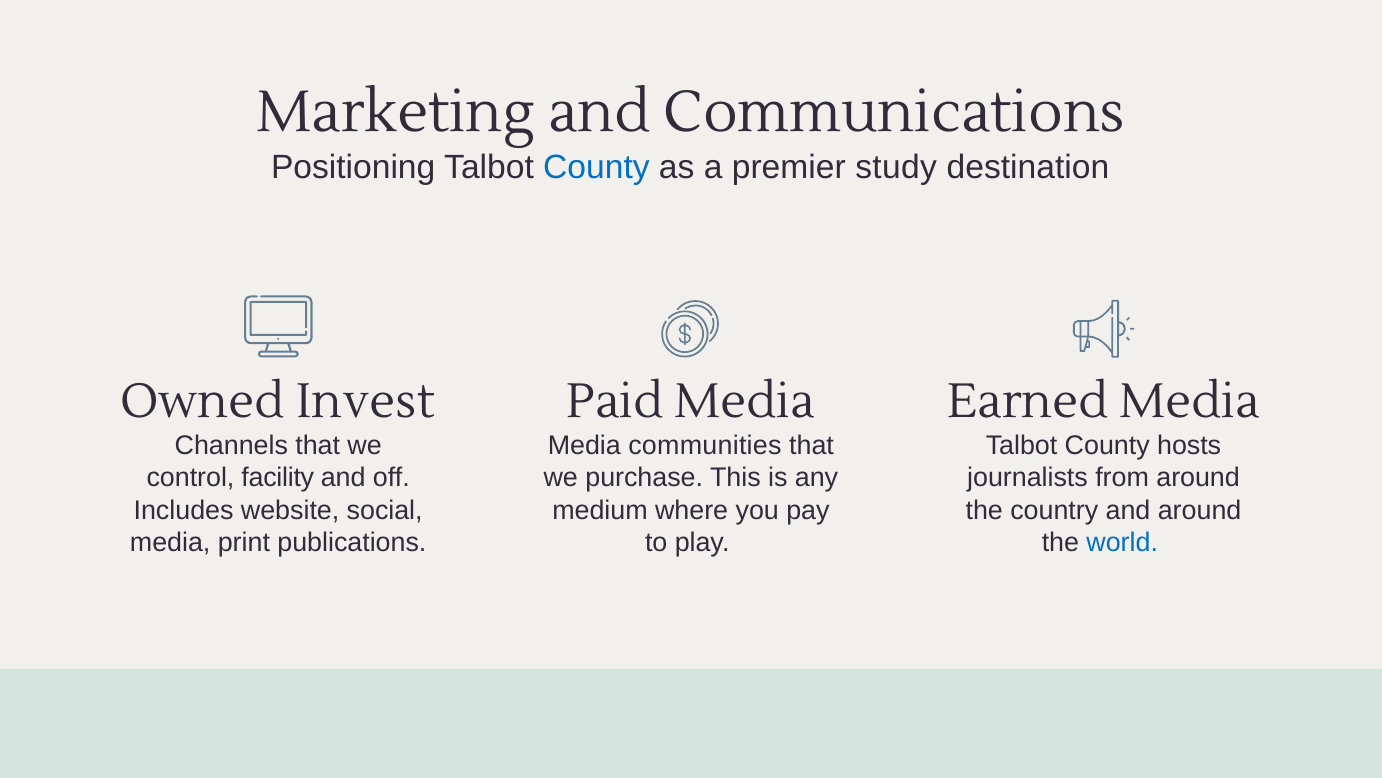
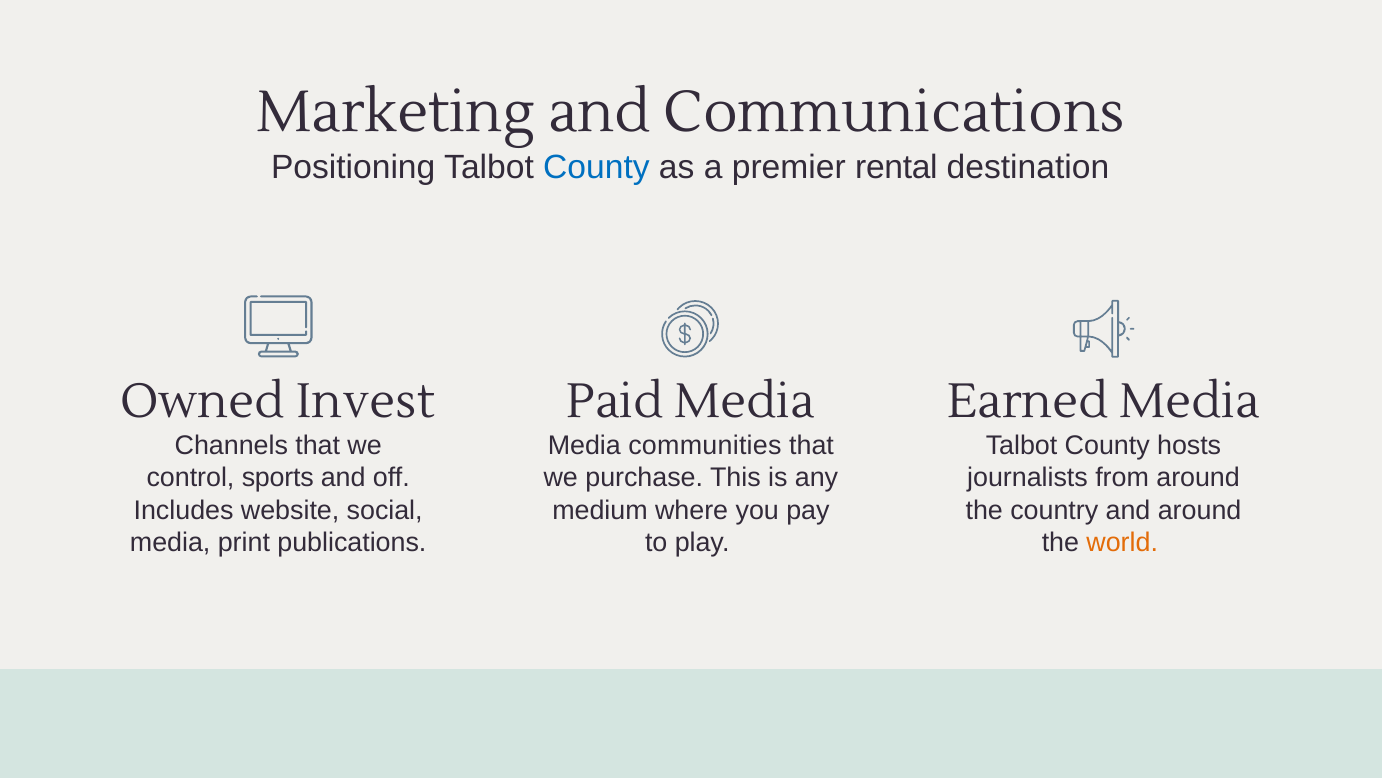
study: study -> rental (896, 167)
facility: facility -> sports (278, 478)
world colour: blue -> orange (1122, 542)
